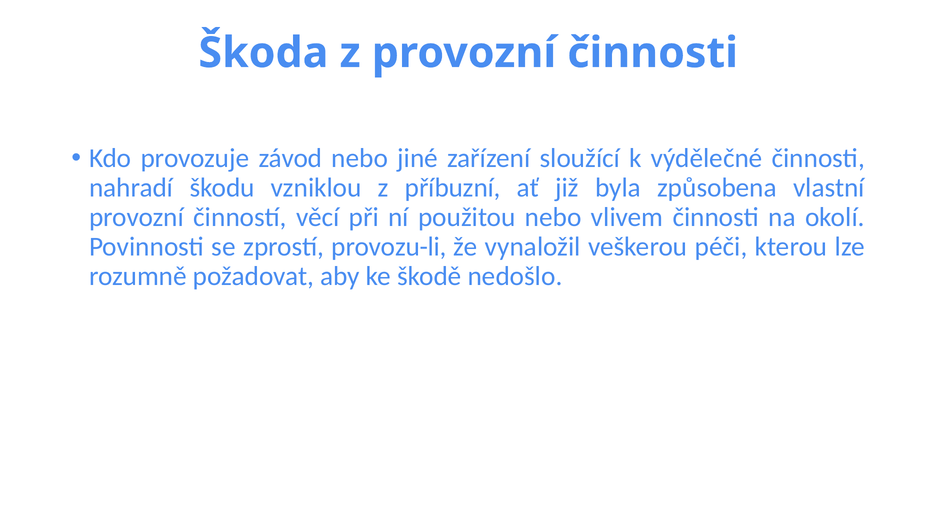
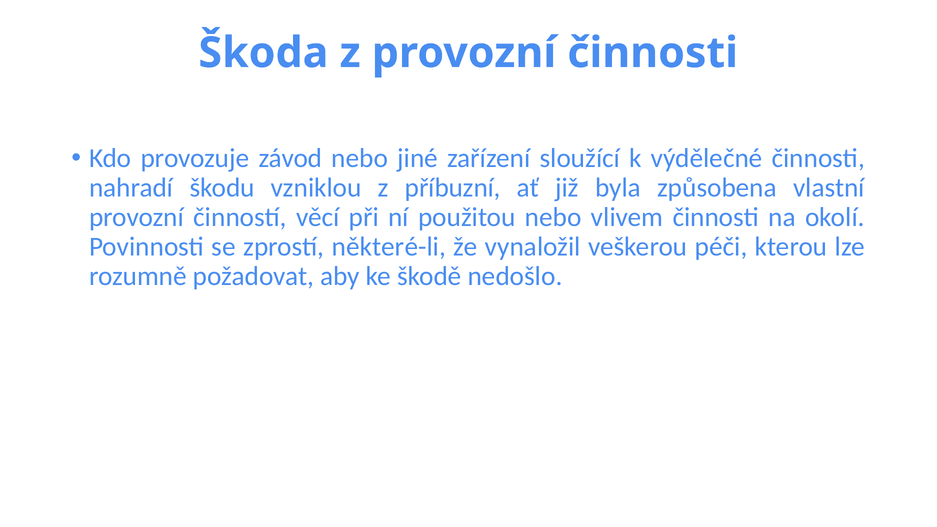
provozu-li: provozu-li -> některé-li (389, 247)
